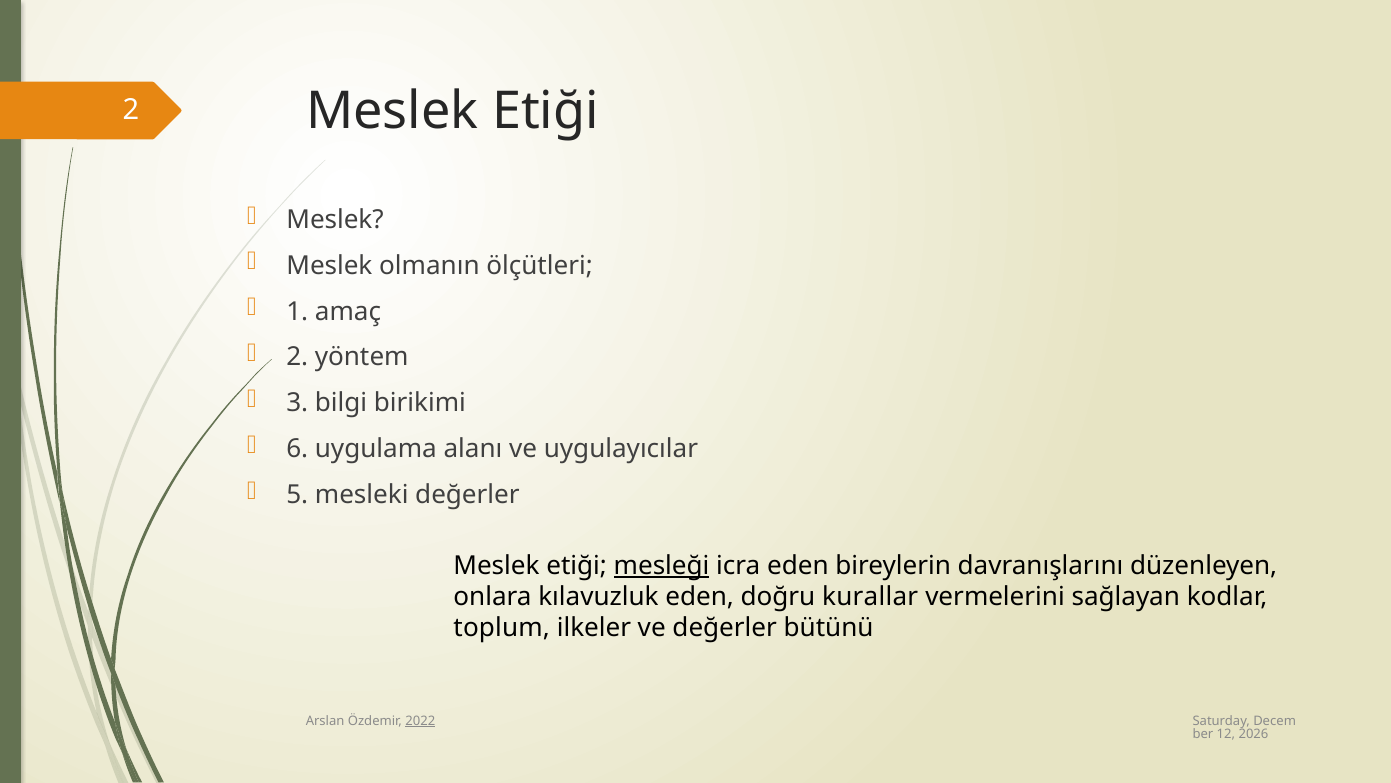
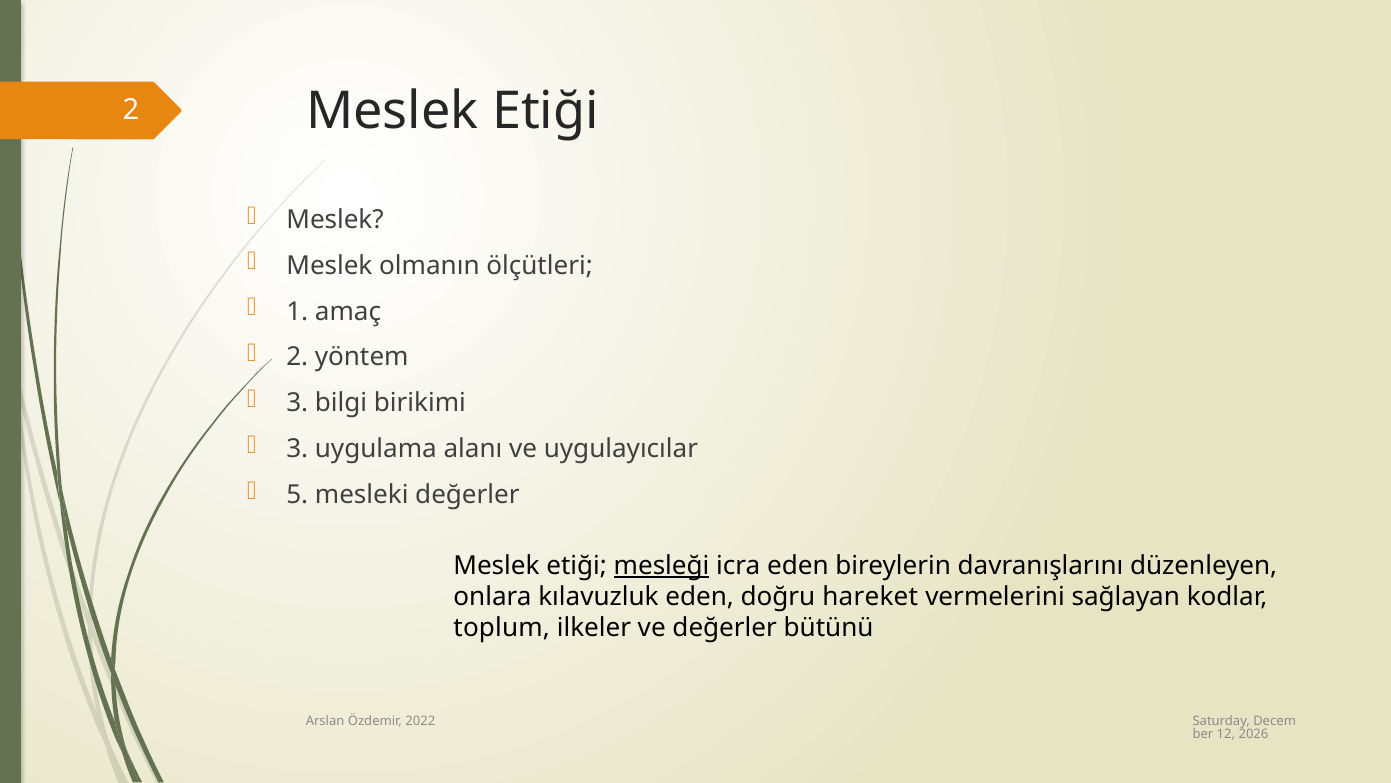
6: 6 -> 3 (297, 449)
kurallar: kurallar -> hareket (870, 597)
2022 underline: present -> none (420, 721)
